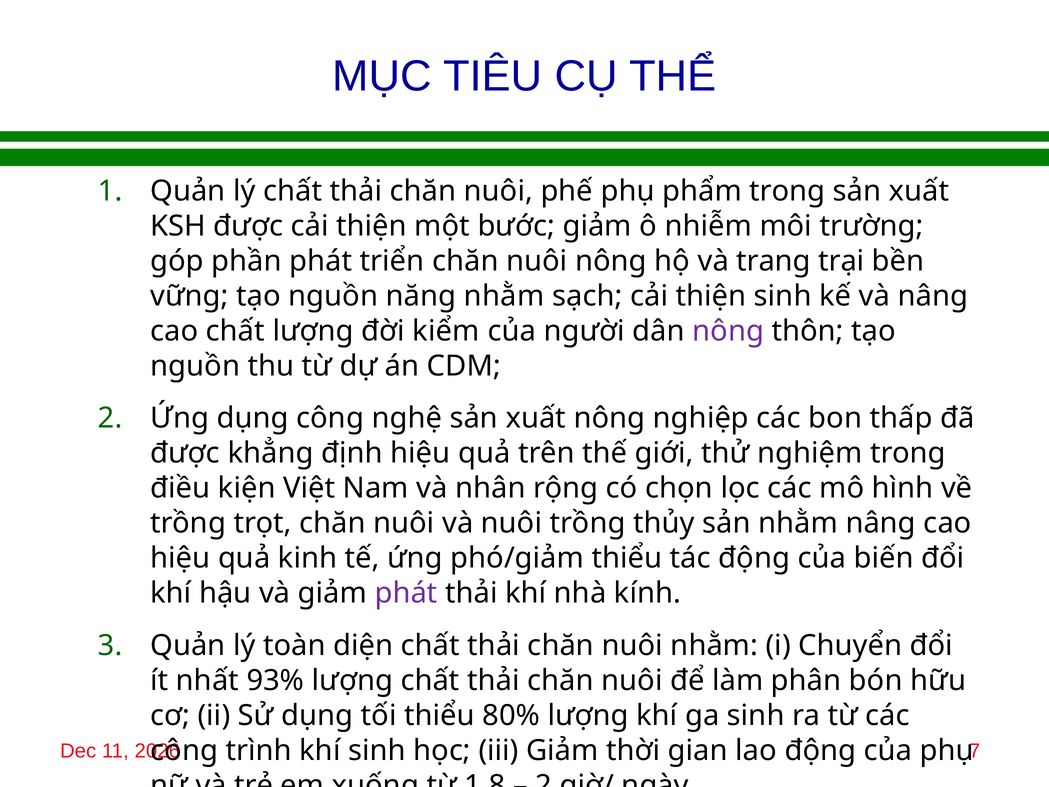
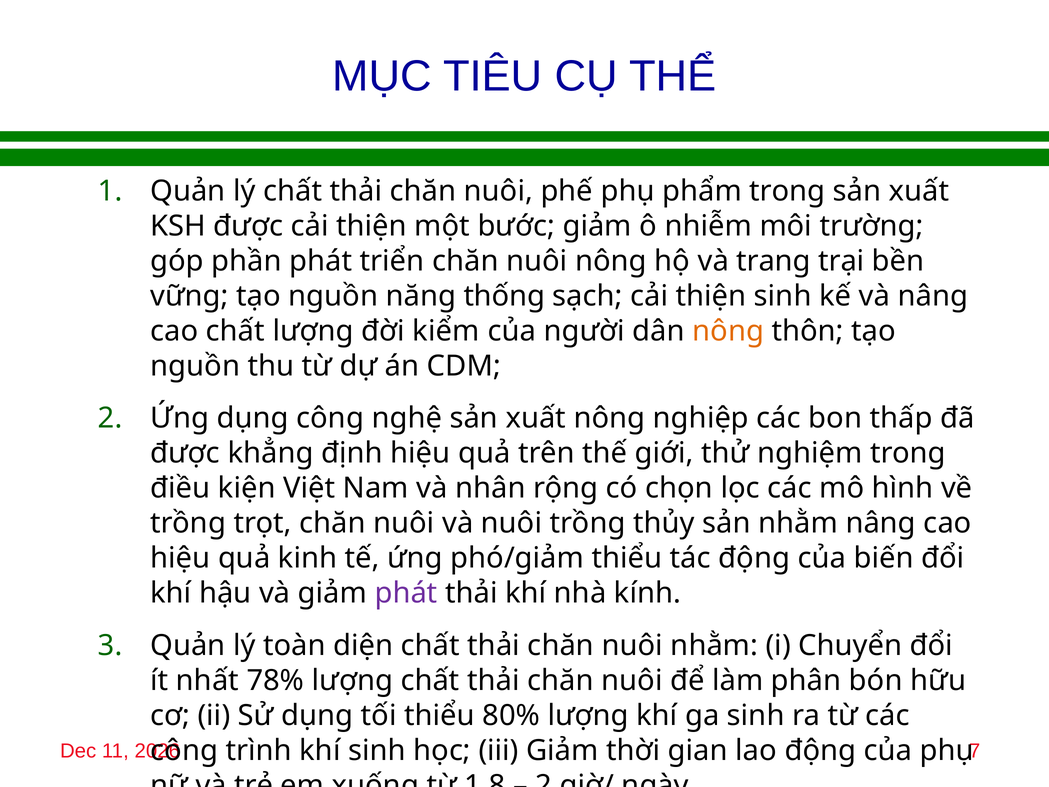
năng nhằm: nhằm -> thống (504, 296)
nông colour: purple -> orange (728, 331)
93%: 93% -> 78% (275, 681)
